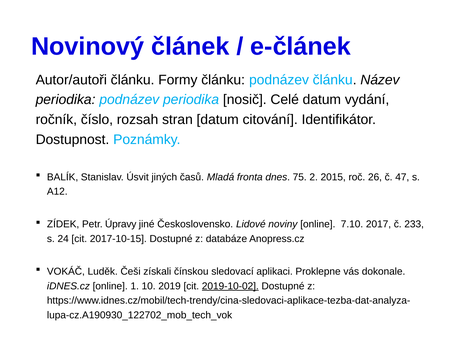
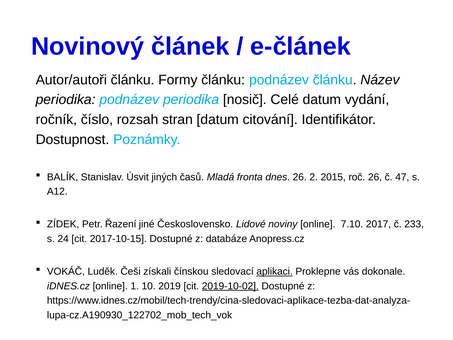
dnes 75: 75 -> 26 (300, 177)
Úpravy: Úpravy -> Řazení (121, 224)
aplikaci underline: none -> present (275, 271)
